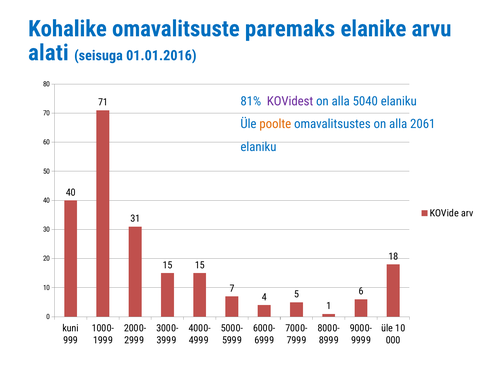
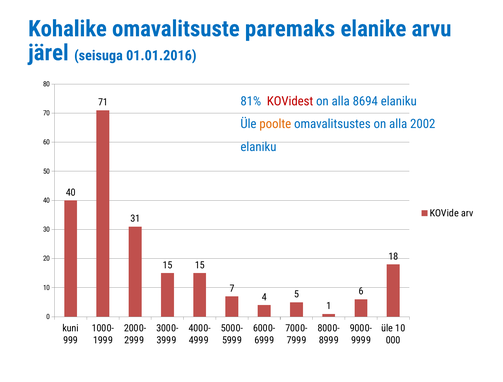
alati: alati -> järel (48, 53)
KOVidest colour: purple -> red (290, 101)
5040: 5040 -> 8694 (365, 101)
2061: 2061 -> 2002 (423, 124)
